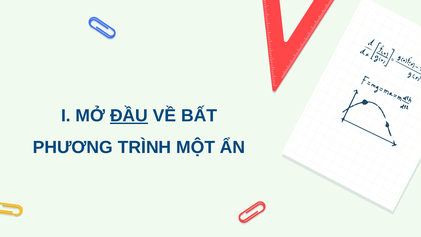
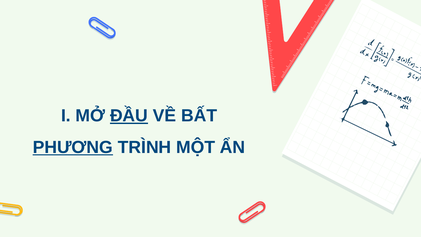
PHƯƠNG underline: none -> present (73, 147)
